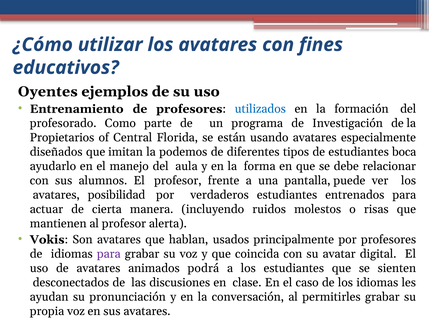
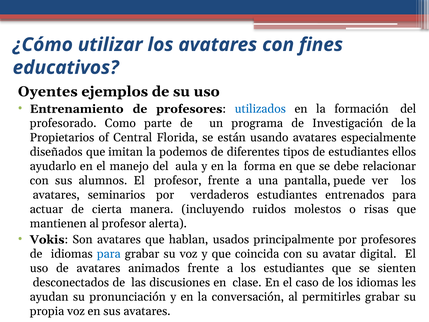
boca: boca -> ellos (404, 152)
posibilidad: posibilidad -> seminarios (116, 195)
para colour: purple -> blue (109, 254)
animados podrá: podrá -> frente (203, 268)
